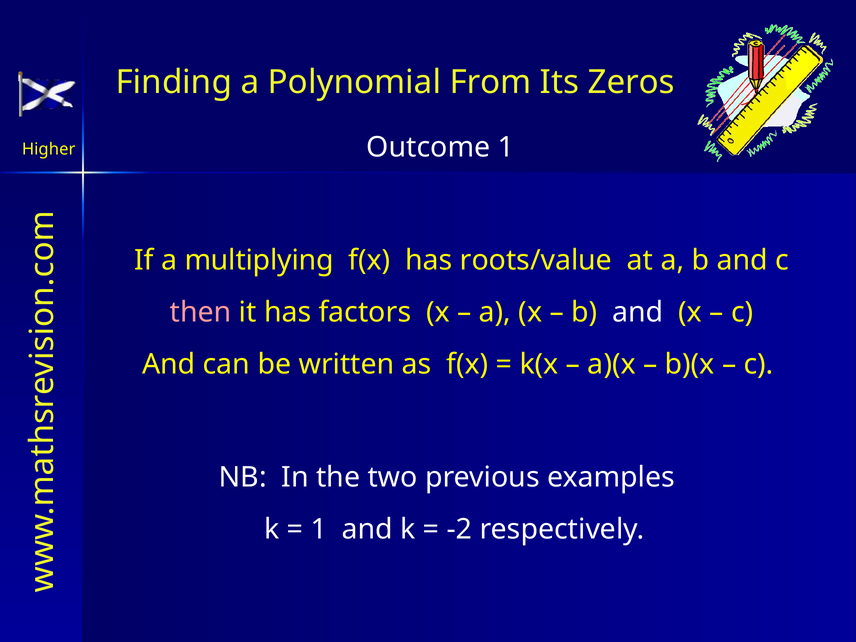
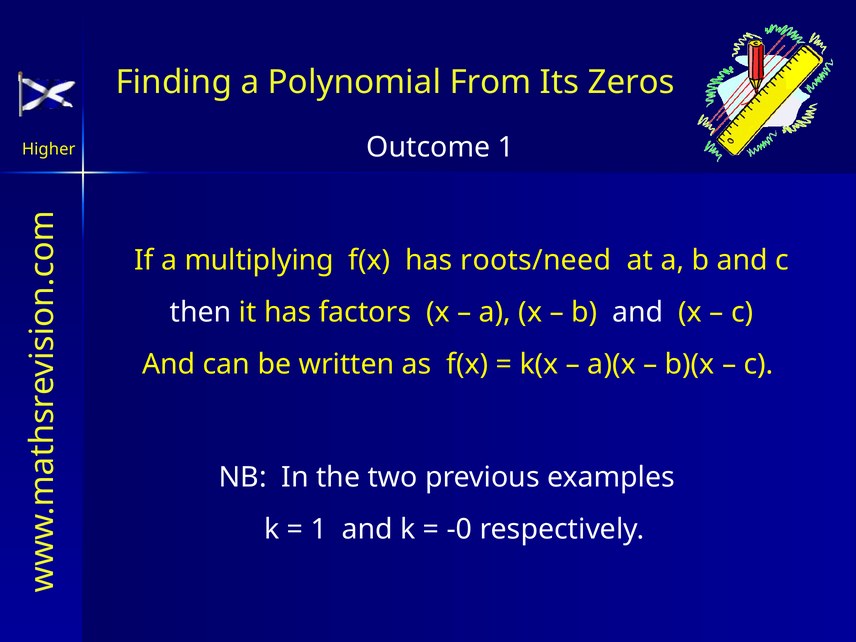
roots/value: roots/value -> roots/need (536, 260)
then colour: pink -> white (201, 312)
-2: -2 -> -0 (459, 529)
